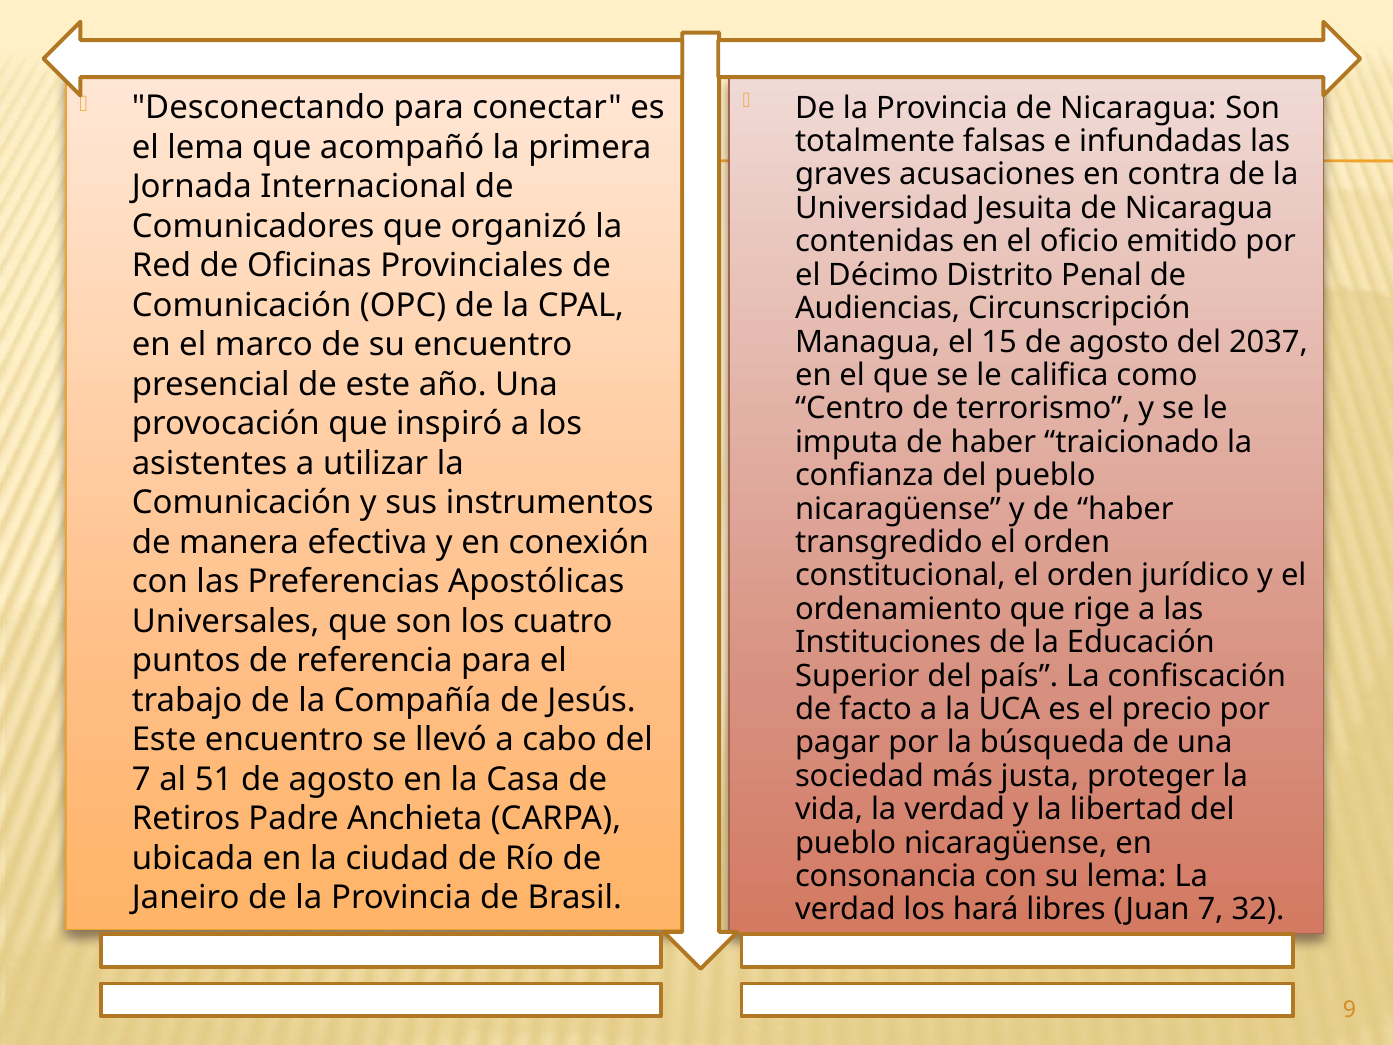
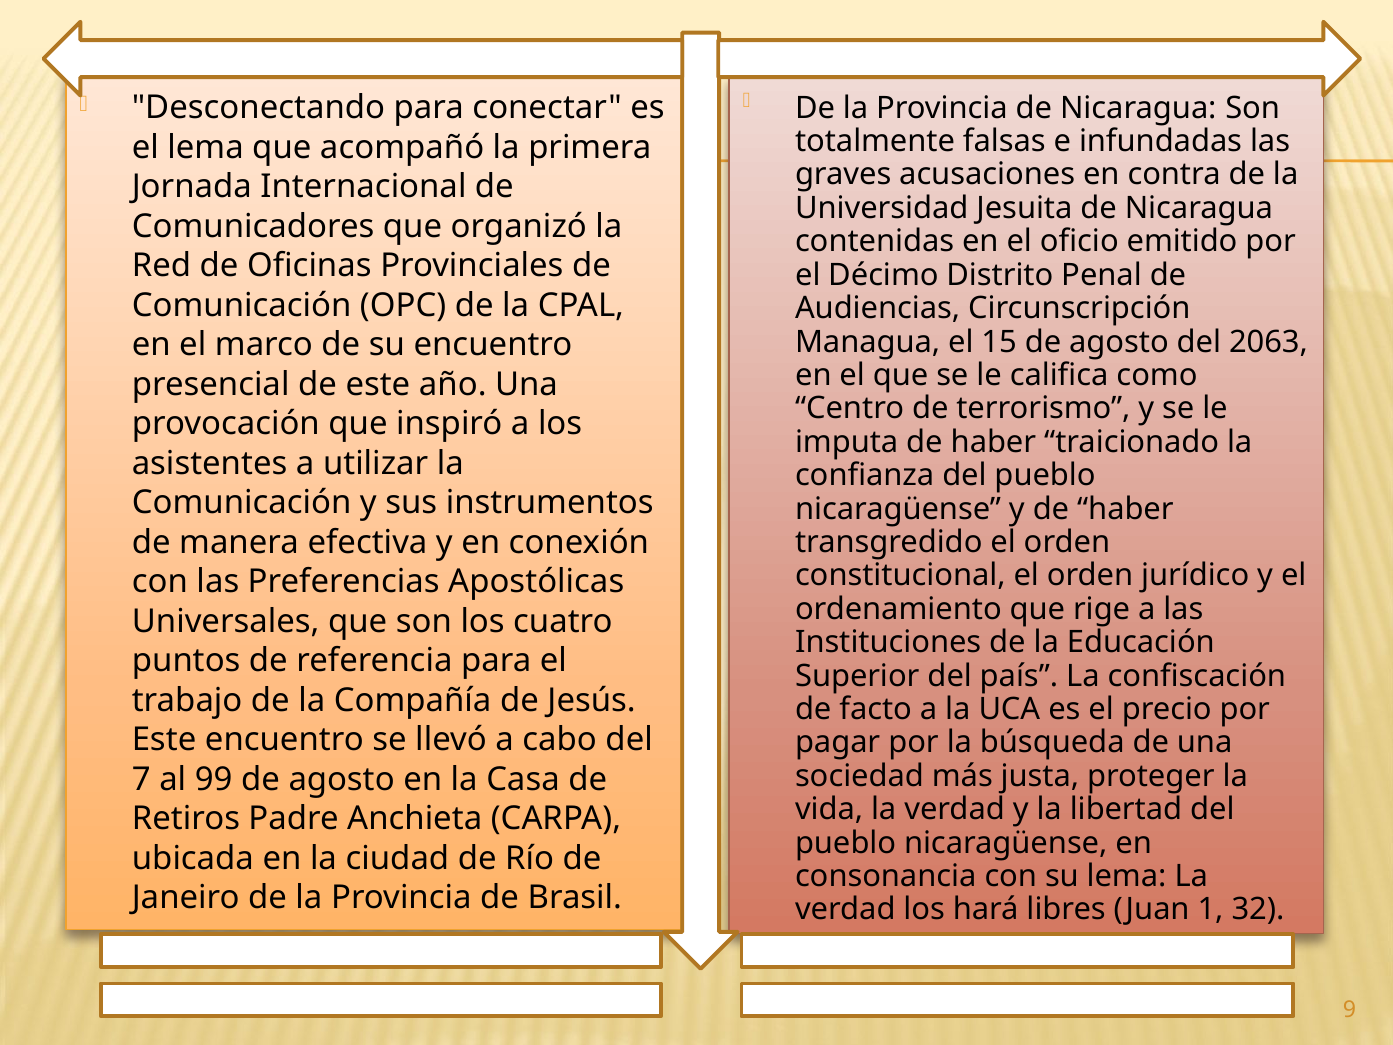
2037: 2037 -> 2063 (1268, 342)
51: 51 -> 99 (214, 779)
Juan 7: 7 -> 1 (1211, 910)
